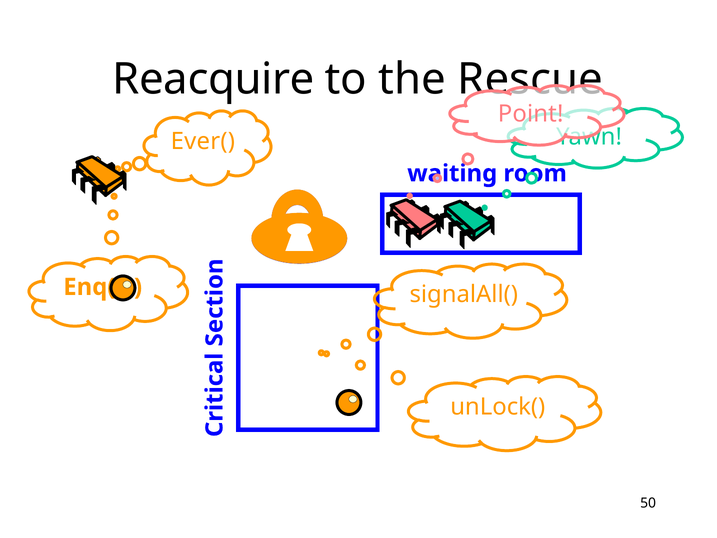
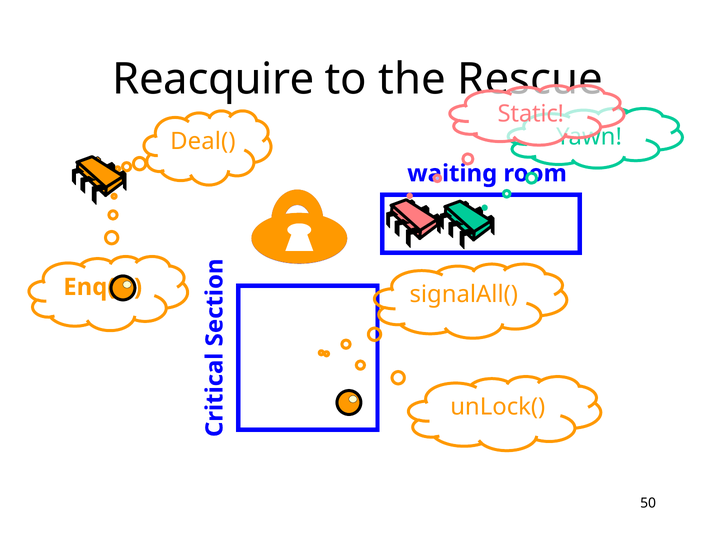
Point: Point -> Static (531, 114)
Ever(: Ever( -> Deal( (203, 141)
